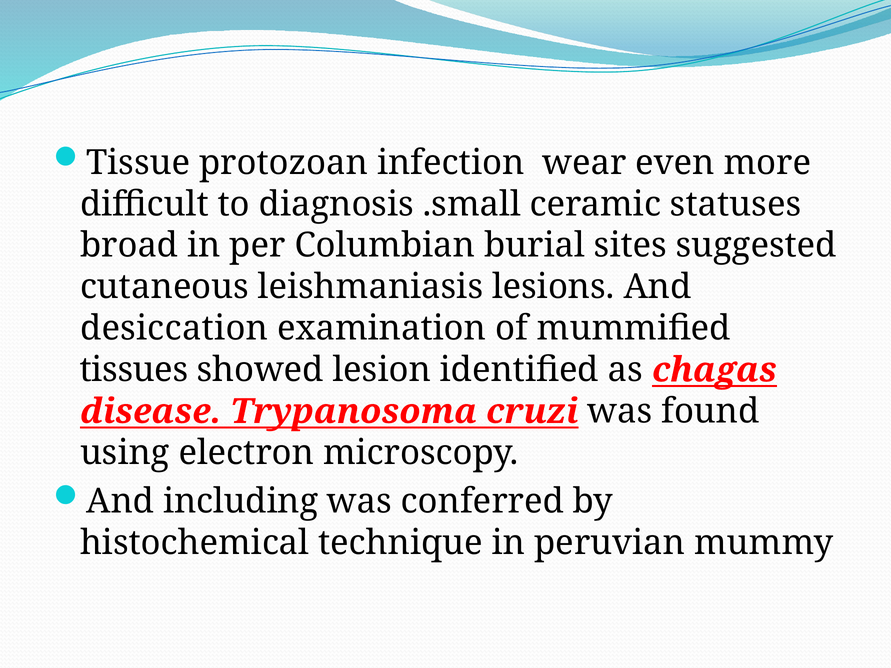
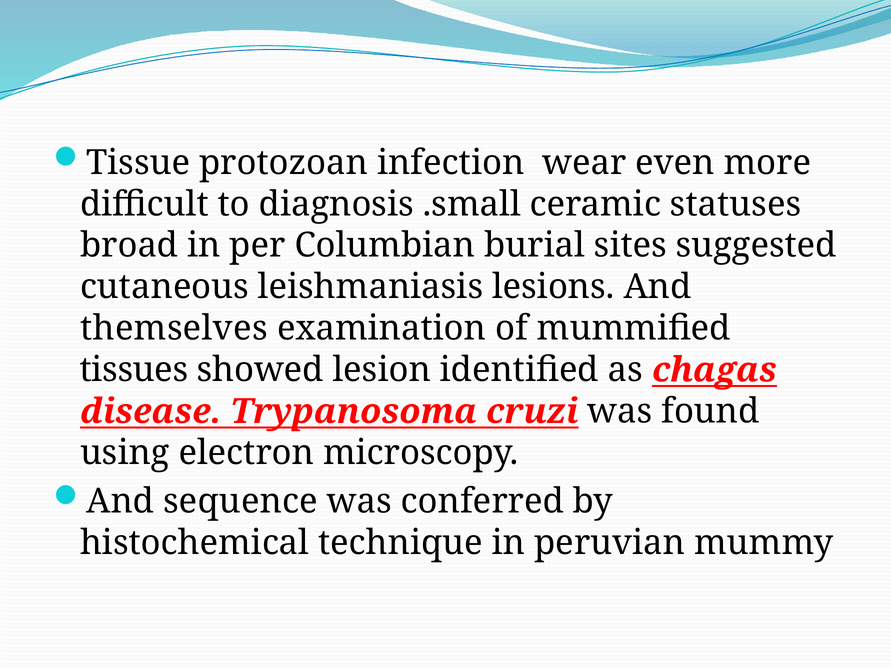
desiccation: desiccation -> themselves (174, 329)
including: including -> sequence (241, 502)
